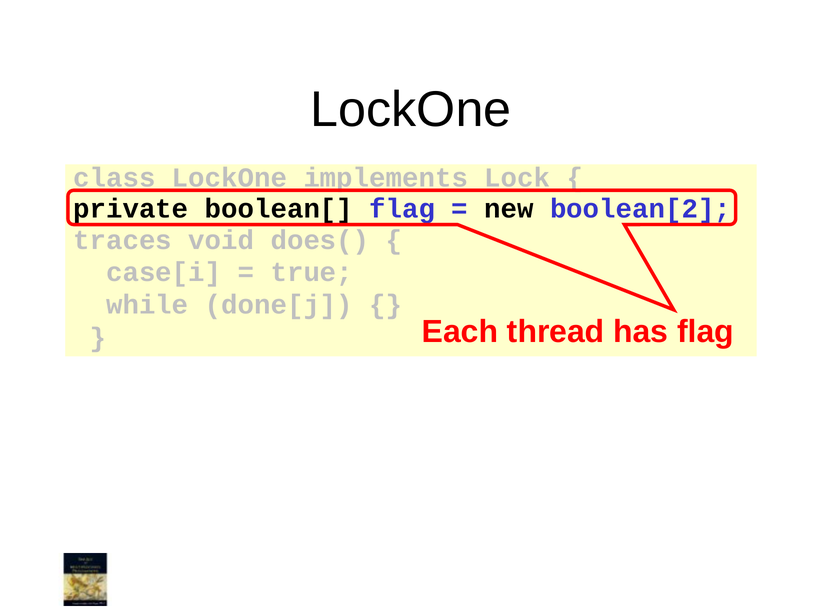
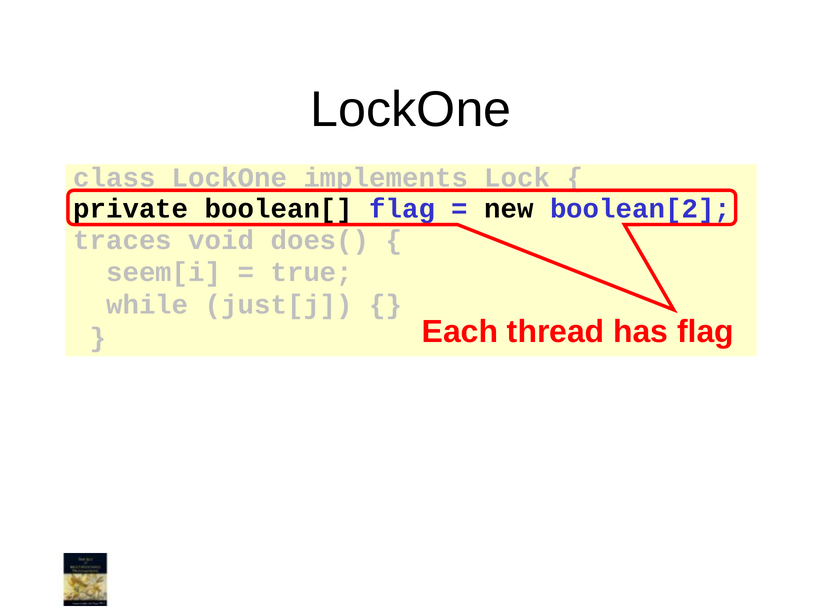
case[i: case[i -> seem[i (164, 272)
done[j: done[j -> just[j (279, 305)
